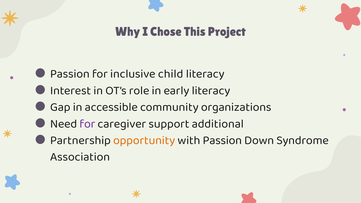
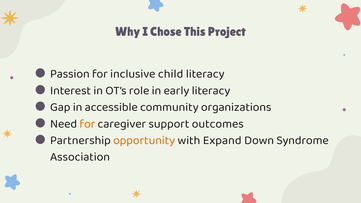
for colour: purple -> orange (87, 124)
additional: additional -> outcomes (218, 124)
with Passion: Passion -> Expand (222, 140)
